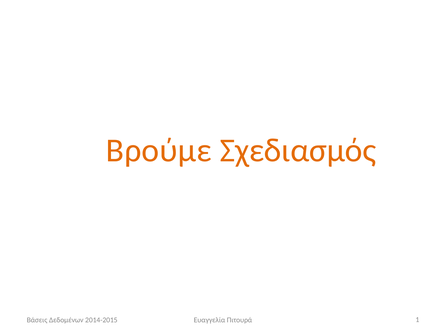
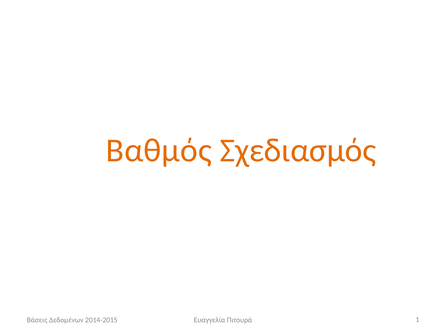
Βρούμε: Βρούμε -> Βαθμός (159, 150)
